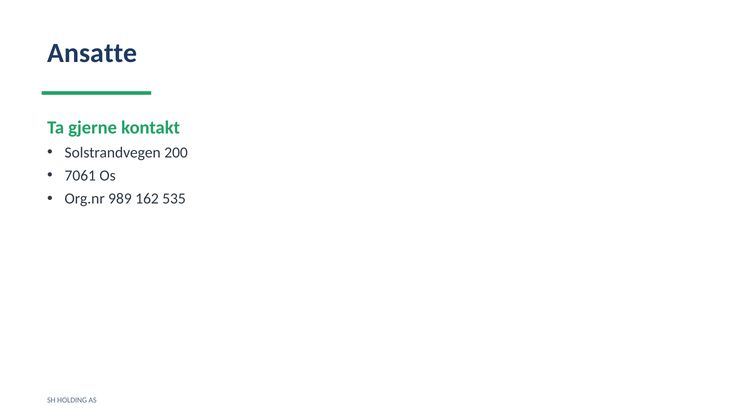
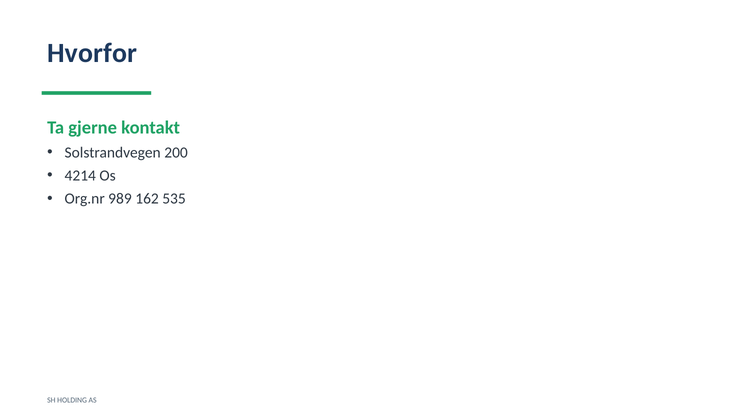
Ansatte: Ansatte -> Hvorfor (92, 53)
7061: 7061 -> 4214 (80, 176)
